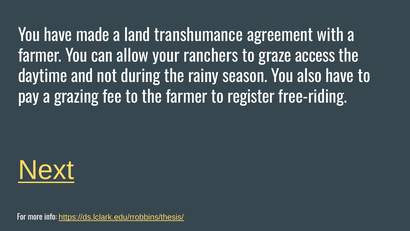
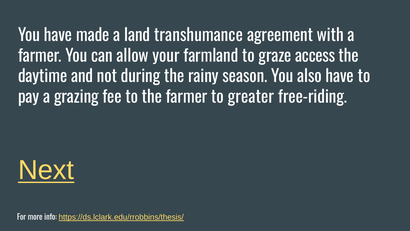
ranchers: ranchers -> farmland (211, 56)
register: register -> greater (251, 97)
